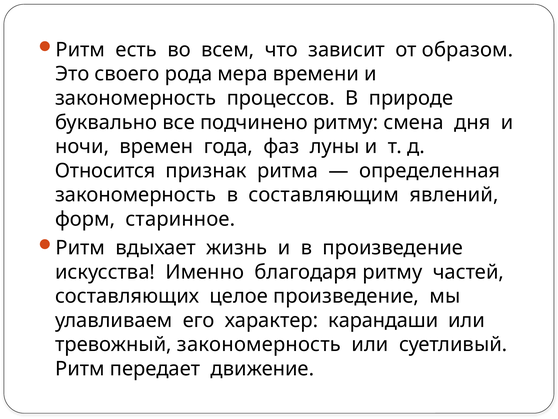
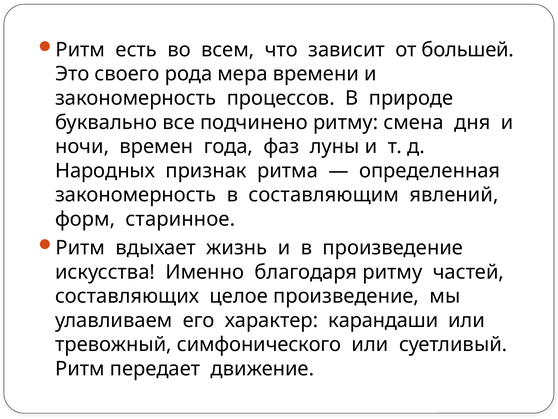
образом: образом -> большей (468, 50)
Относится: Относится -> Народных (105, 171)
тревожный закономерность: закономерность -> симфонического (259, 344)
